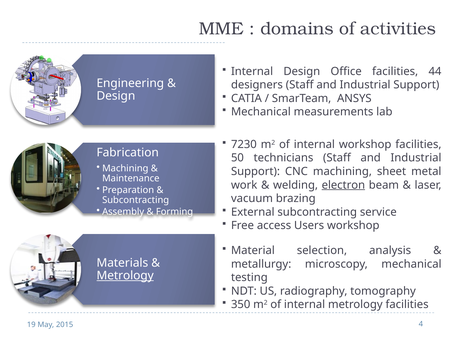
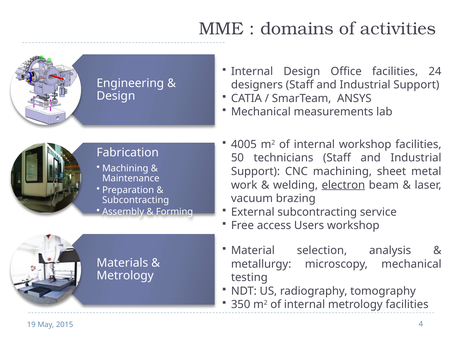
44: 44 -> 24 (435, 71)
7230: 7230 -> 4005 (244, 145)
Metrology underline: present -> none (125, 276)
